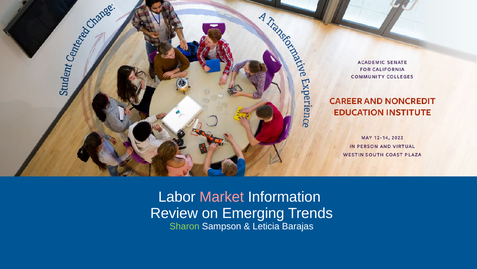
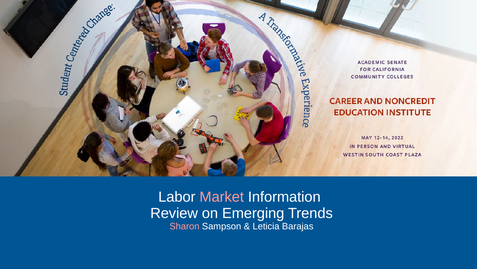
Sharon colour: light green -> pink (184, 226)
